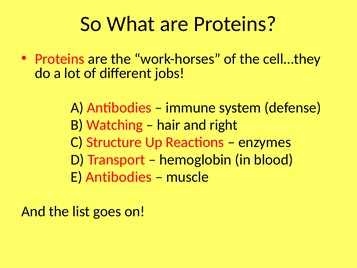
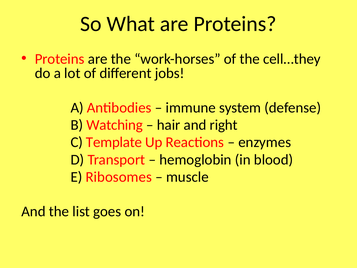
Structure: Structure -> Template (114, 142)
E Antibodies: Antibodies -> Ribosomes (119, 177)
